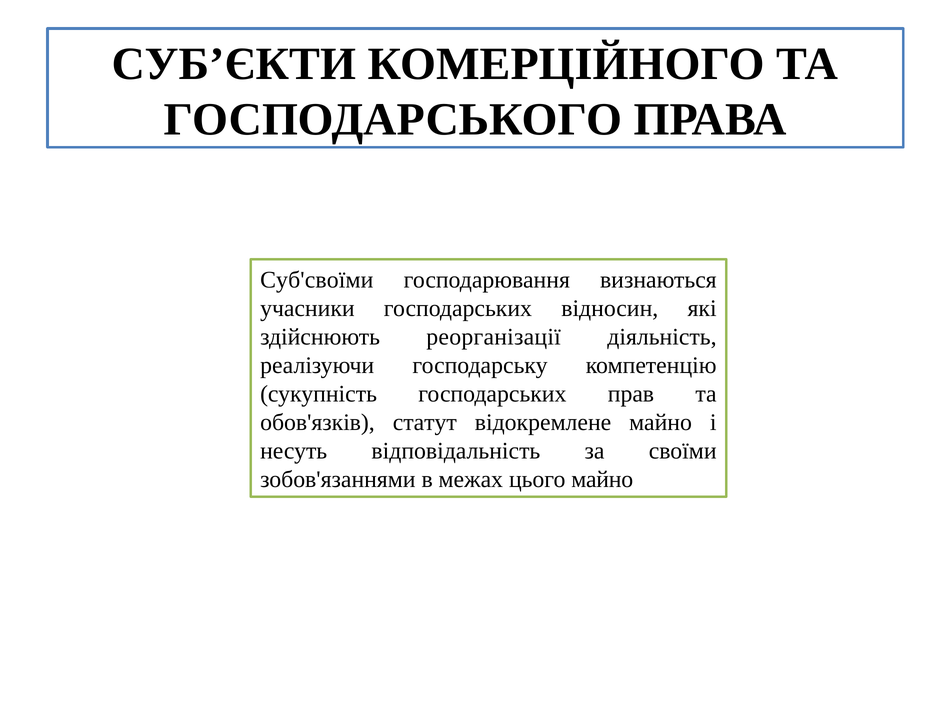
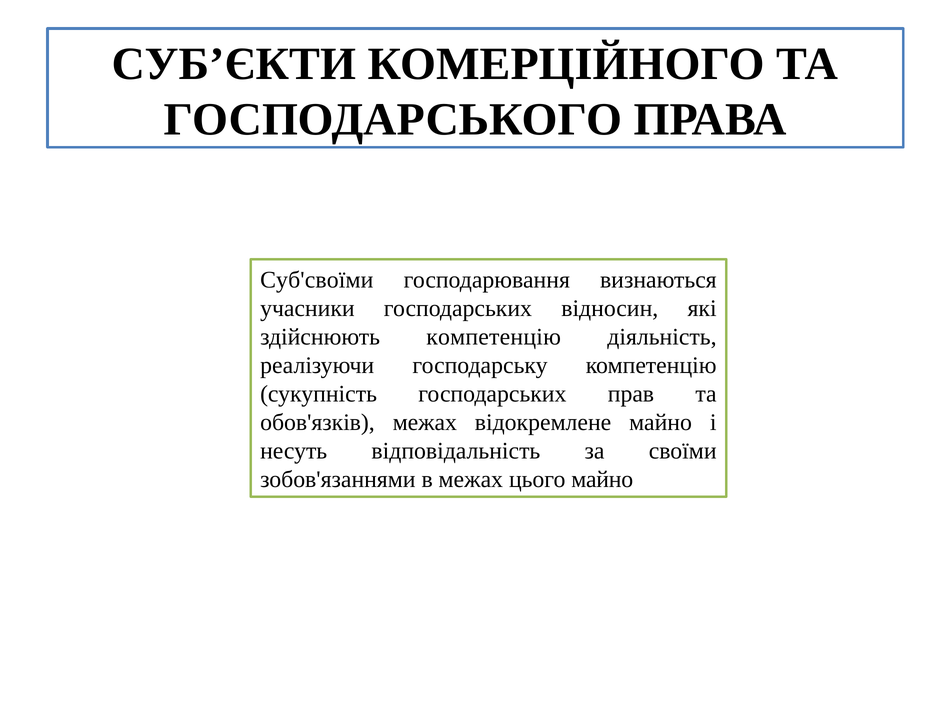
здійснюють реорганізації: реорганізації -> компетенцію (494, 337)
обов'язків статут: статут -> межах (425, 423)
